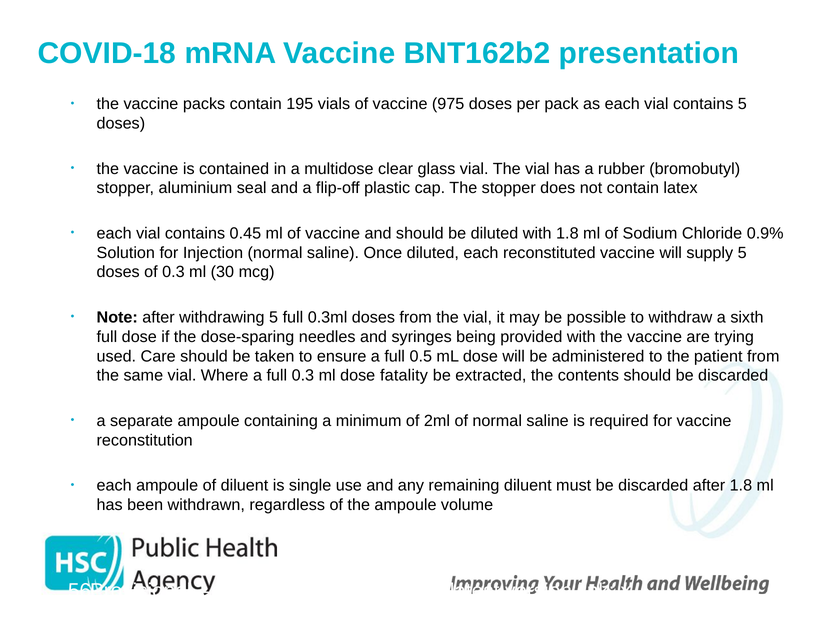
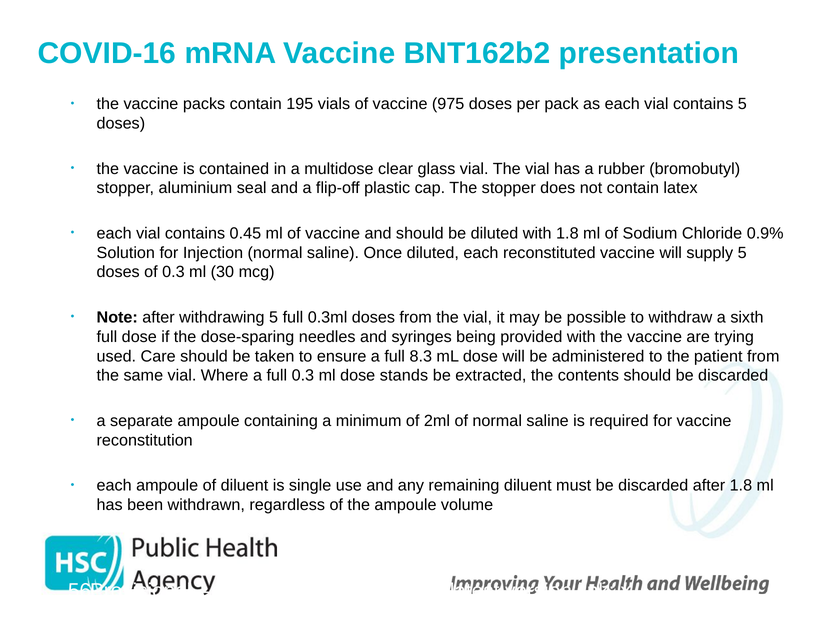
COVID-18: COVID-18 -> COVID-16 (107, 53)
0.5: 0.5 -> 8.3 (421, 356)
fatality: fatality -> stands (404, 376)
